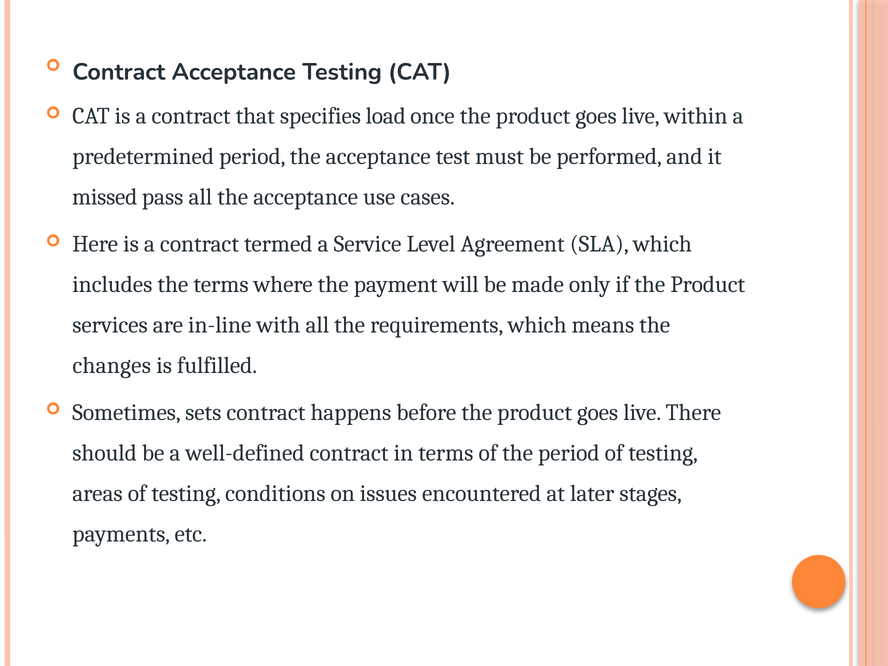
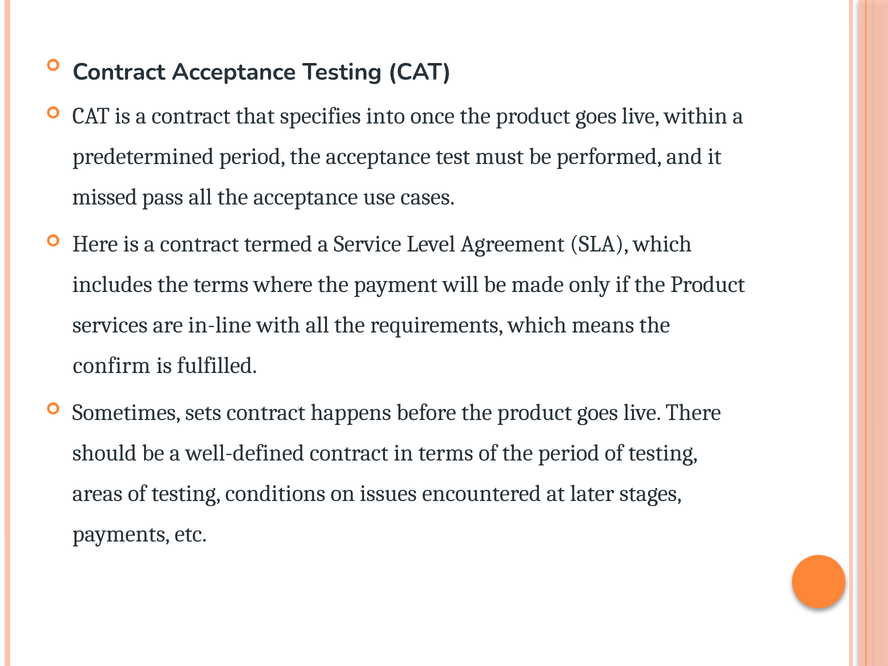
load: load -> into (386, 116)
changes: changes -> confirm (112, 366)
